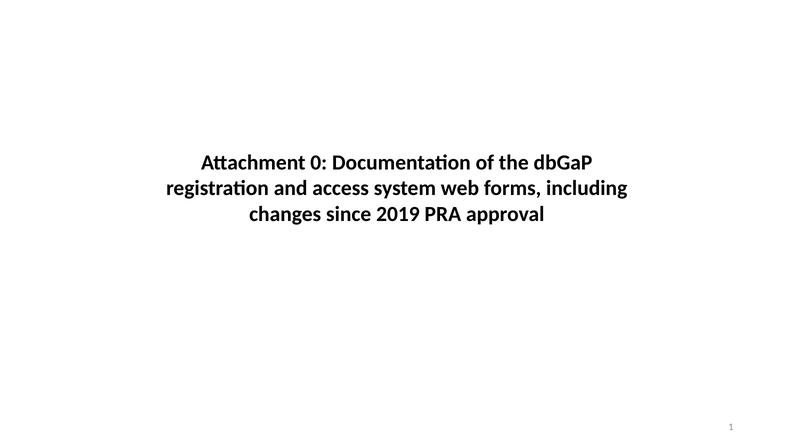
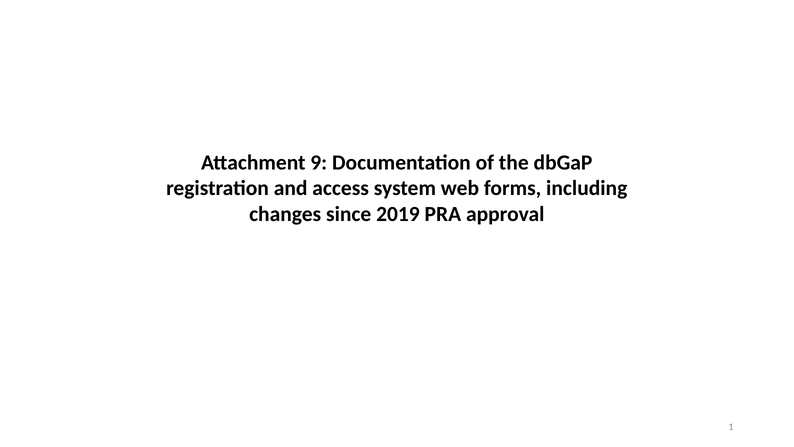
0: 0 -> 9 (319, 162)
